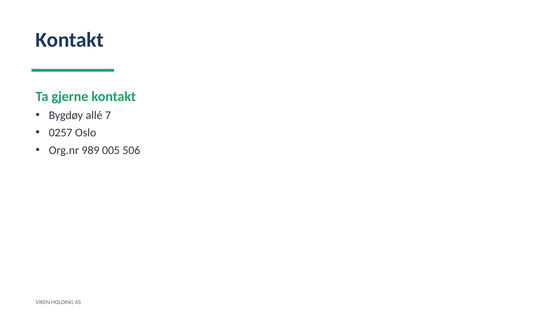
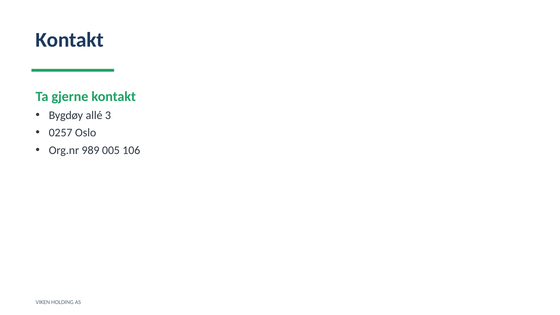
7: 7 -> 3 (108, 115)
506: 506 -> 106 (131, 150)
